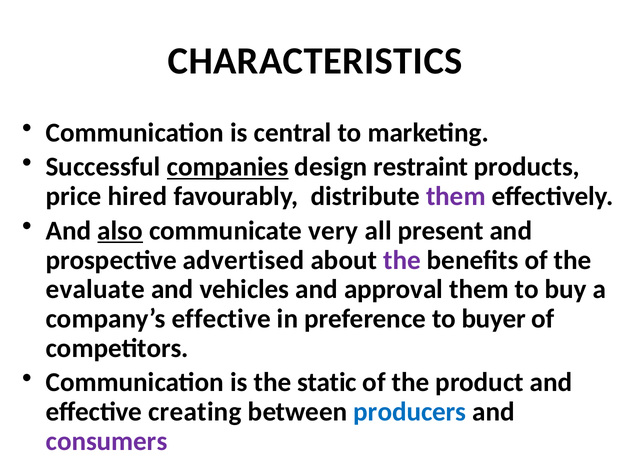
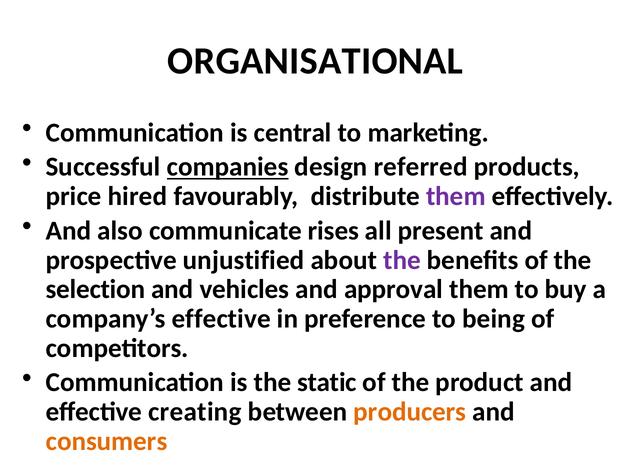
CHARACTERISTICS: CHARACTERISTICS -> ORGANISATIONAL (315, 61)
restraint: restraint -> referred (421, 167)
also underline: present -> none (120, 231)
very: very -> rises (333, 231)
advertised: advertised -> unjustified (244, 260)
evaluate: evaluate -> selection (95, 290)
buyer: buyer -> being (493, 319)
producers colour: blue -> orange (410, 412)
consumers colour: purple -> orange (107, 441)
